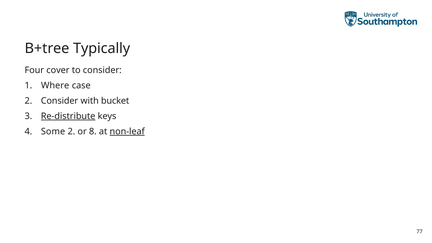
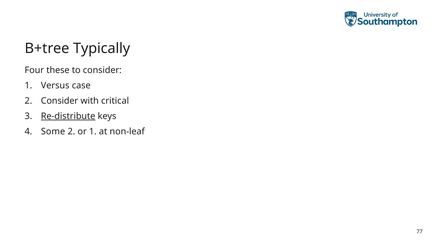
cover: cover -> these (58, 70)
Where: Where -> Versus (55, 85)
bucket: bucket -> critical (115, 101)
or 8: 8 -> 1 (93, 131)
non-leaf underline: present -> none (127, 131)
